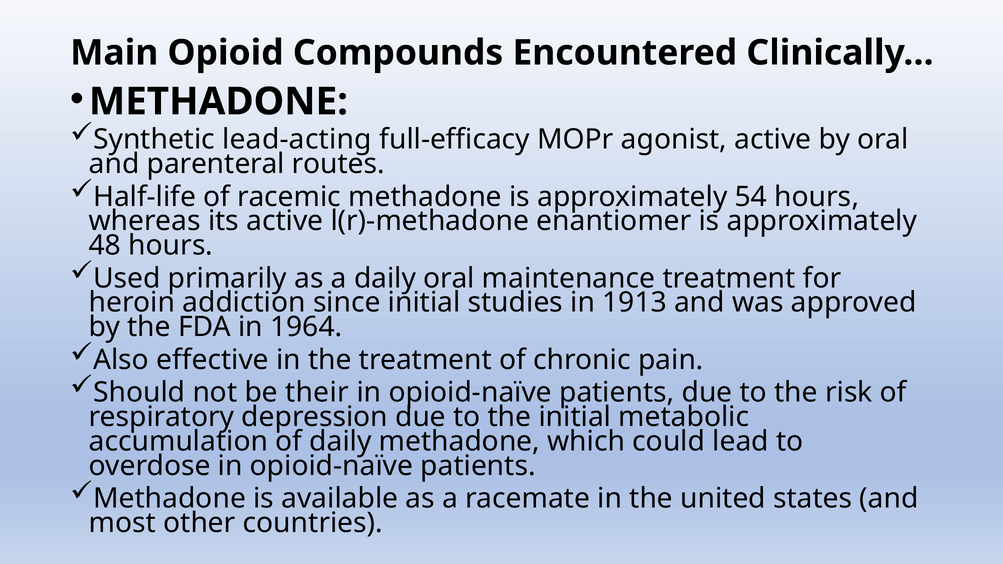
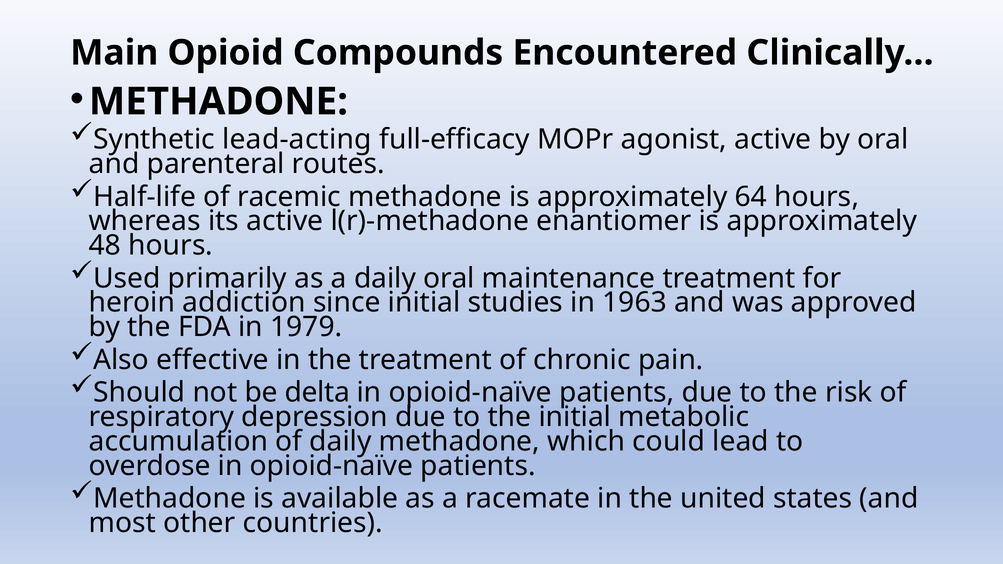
54: 54 -> 64 (751, 197)
1913: 1913 -> 1963 (635, 303)
1964: 1964 -> 1979 (306, 327)
their: their -> delta (317, 393)
